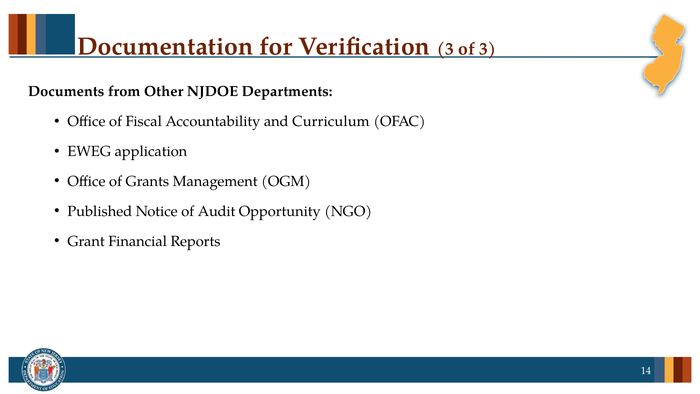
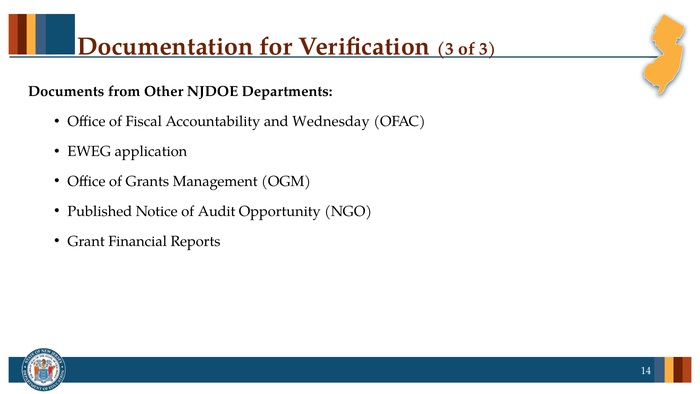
Curriculum: Curriculum -> Wednesday (331, 122)
